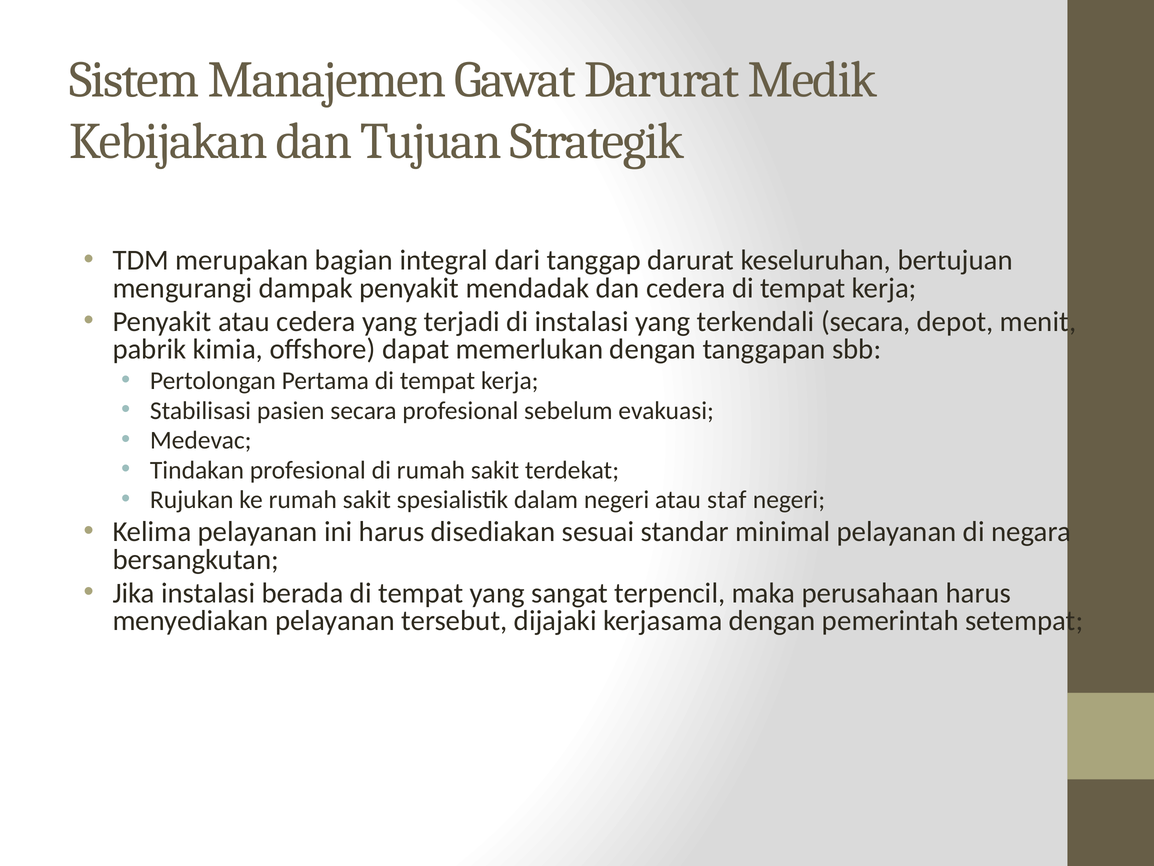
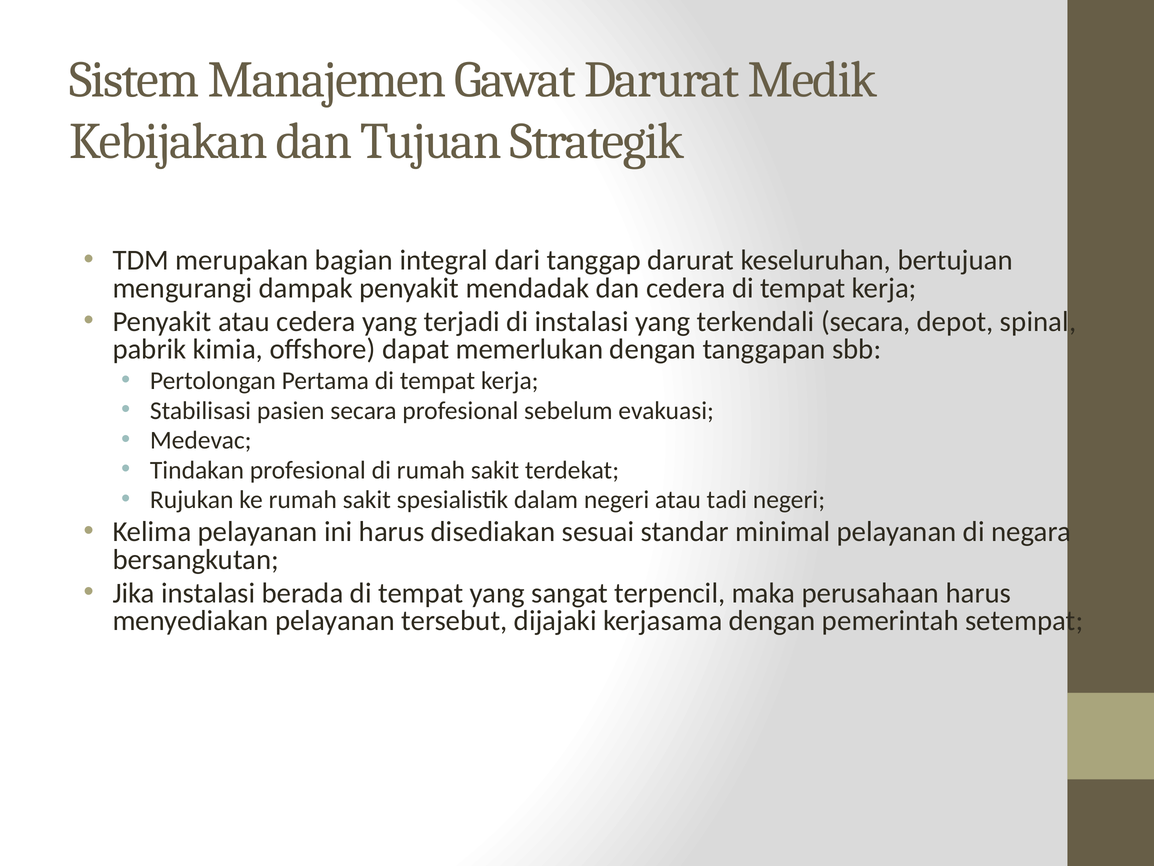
menit: menit -> spinal (1038, 321)
staf: staf -> tadi (727, 500)
